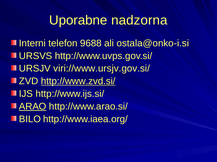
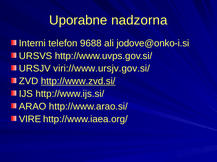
ostala@onko-i.si: ostala@onko-i.si -> jodove@onko-i.si (153, 43)
ARAO underline: present -> none (33, 107)
BILO: BILO -> VIRE (30, 120)
